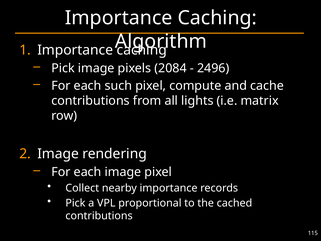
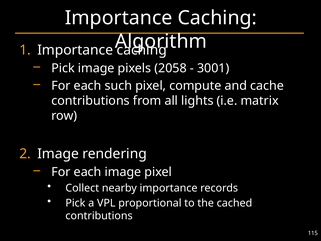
2084: 2084 -> 2058 (171, 68)
2496: 2496 -> 3001 (213, 68)
